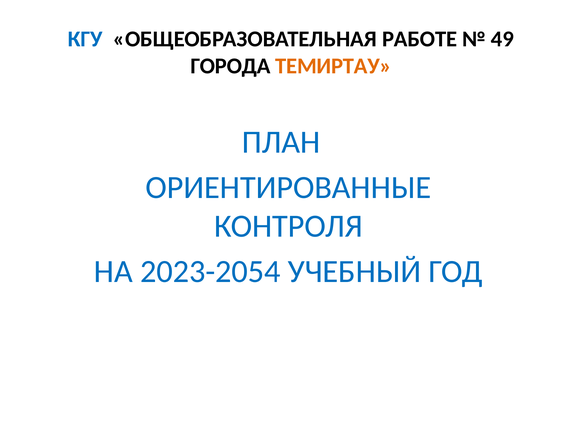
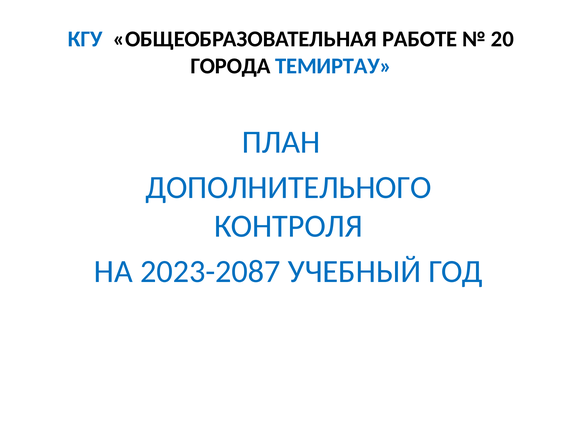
49: 49 -> 20 (502, 39)
ТЕМИРТАУ colour: orange -> blue (333, 66)
ОРИЕНТИРОВАННЫЕ: ОРИЕНТИРОВАННЫЕ -> ДОПОЛНИТЕЛЬНОГО (288, 187)
2023-2054: 2023-2054 -> 2023-2087 (210, 271)
